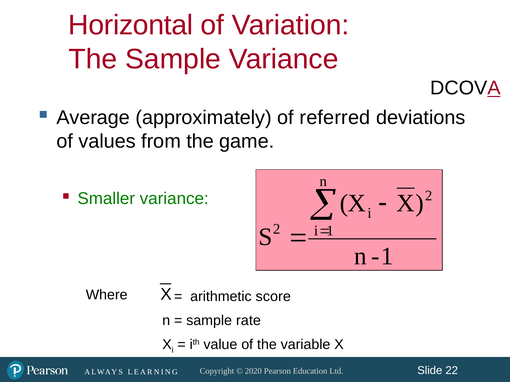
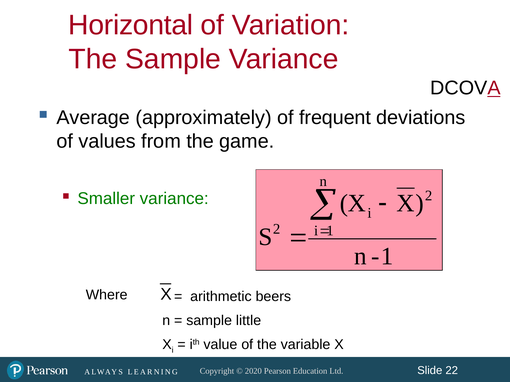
referred: referred -> frequent (335, 118)
score: score -> beers (273, 297)
rate: rate -> little (249, 321)
